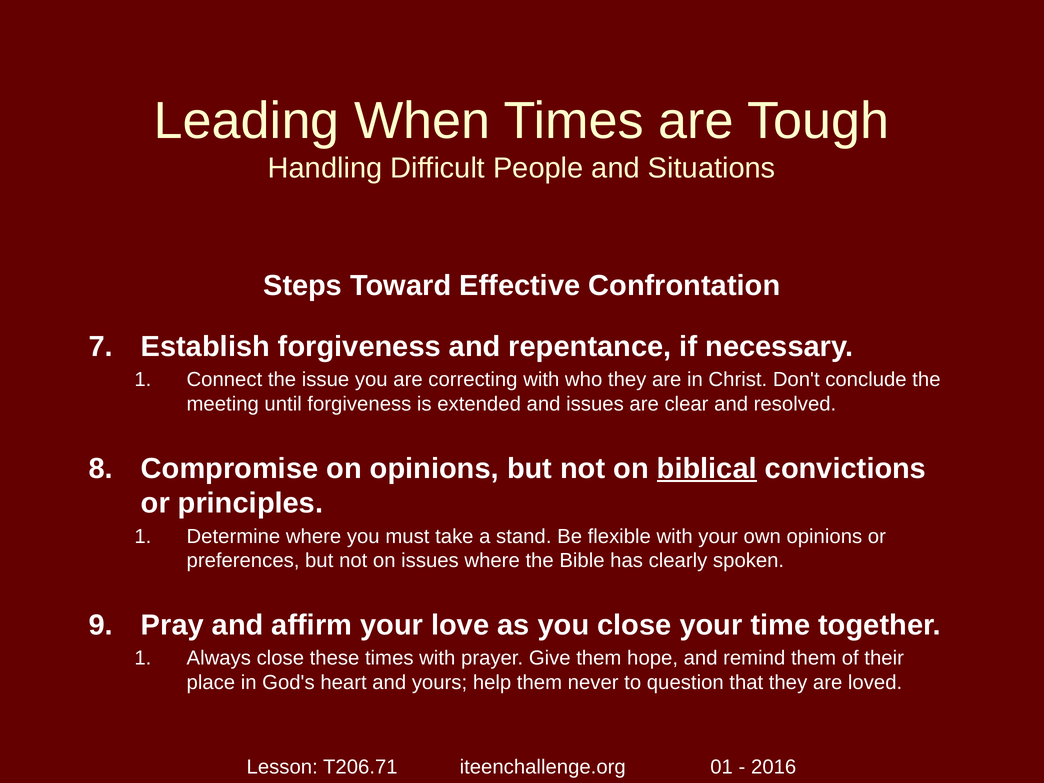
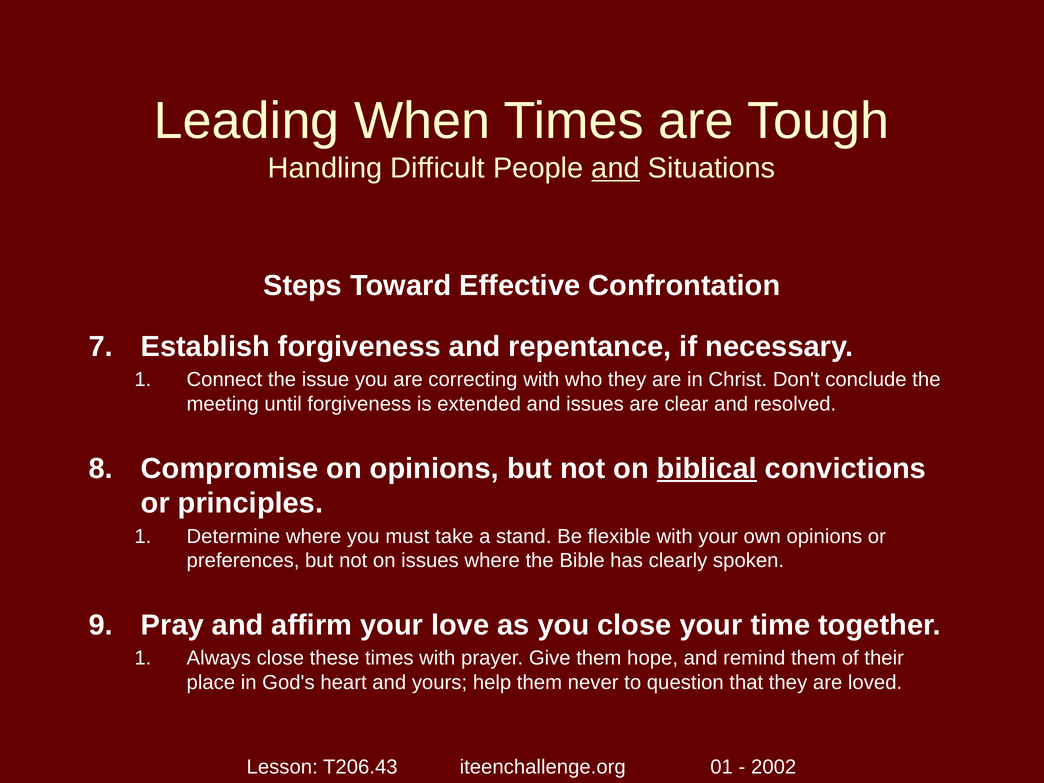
and underline: none -> present (616, 168)
T206.71: T206.71 -> T206.43 (360, 767)
2016: 2016 -> 2002 (774, 767)
